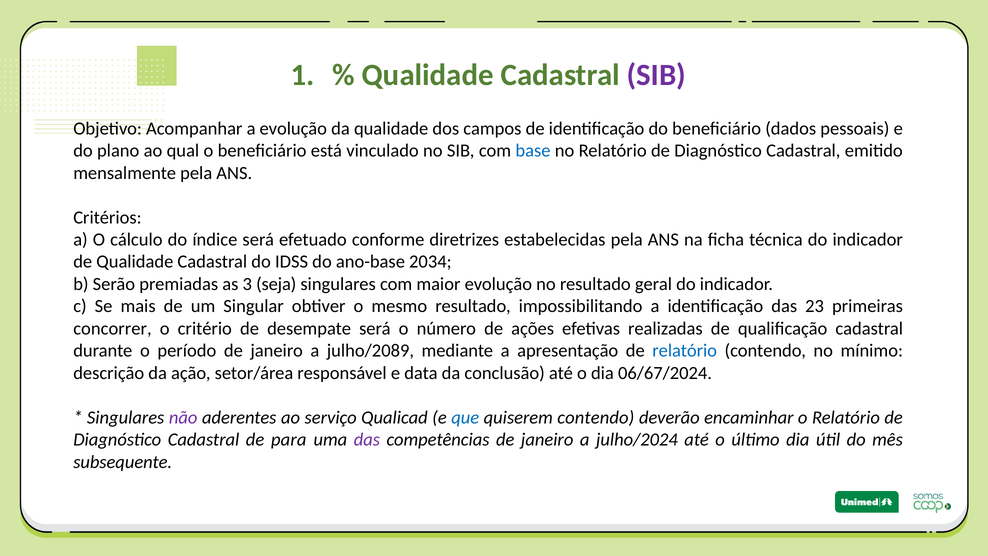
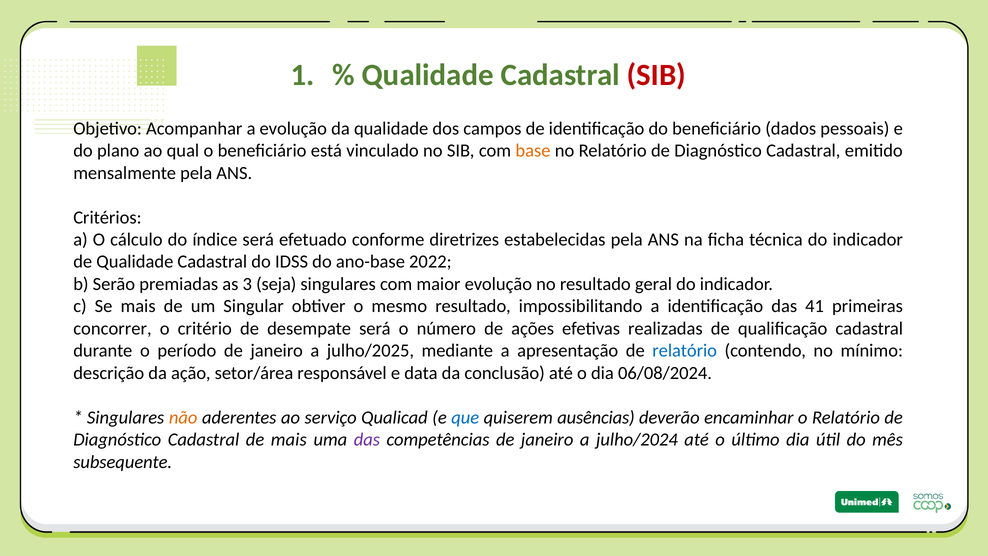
SIB colour: purple -> red (656, 75)
base colour: blue -> orange (533, 151)
2034: 2034 -> 2022 (430, 262)
23: 23 -> 41 (815, 306)
julho/2089: julho/2089 -> julho/2025 (370, 351)
06/67/2024: 06/67/2024 -> 06/08/2024 (665, 373)
não colour: purple -> orange (183, 417)
quiserem contendo: contendo -> ausências (596, 417)
de para: para -> mais (289, 440)
